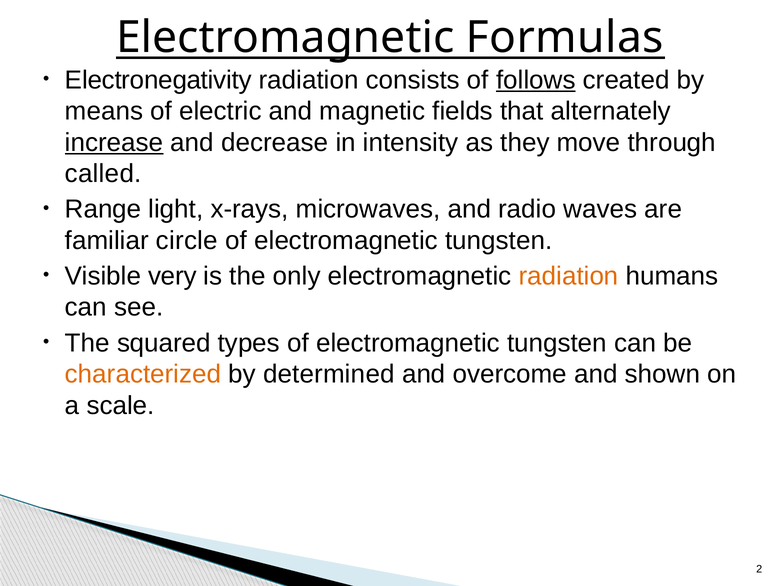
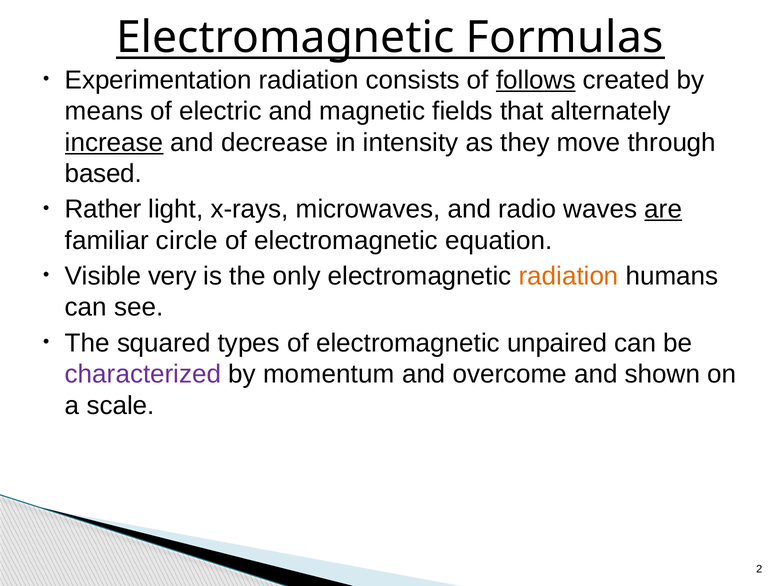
Electronegativity: Electronegativity -> Experimentation (158, 80)
called: called -> based (103, 174)
Range: Range -> Rather (103, 209)
are underline: none -> present (663, 209)
tungsten: tungsten -> equation (499, 240)
types of electromagnetic tungsten: tungsten -> unpaired (557, 343)
characterized colour: orange -> purple (143, 374)
determined: determined -> momentum (329, 374)
